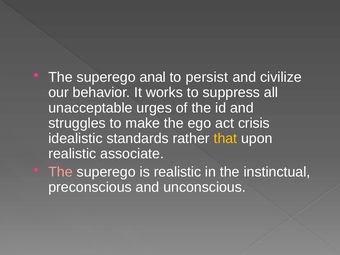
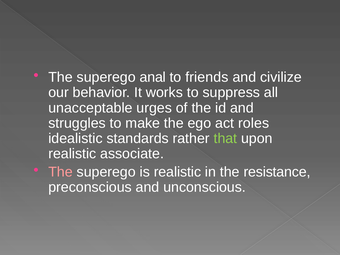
persist: persist -> friends (207, 77)
crisis: crisis -> roles (254, 123)
that colour: yellow -> light green (225, 138)
instinctual: instinctual -> resistance (277, 172)
